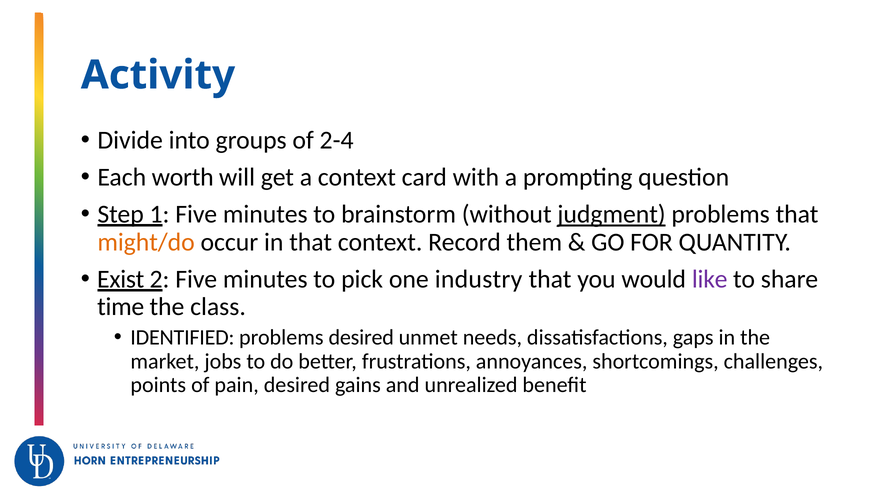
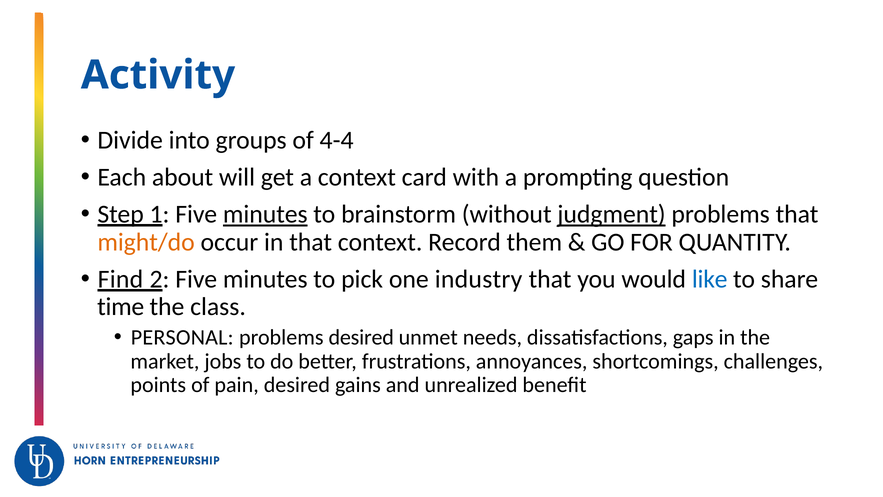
2-4: 2-4 -> 4-4 (337, 140)
worth: worth -> about (183, 177)
minutes underline: none -> present (265, 214)
Exist: Exist -> Find (120, 279)
like colour: purple -> blue (710, 279)
IDENTIFIED: IDENTIFIED -> PERSONAL (182, 337)
